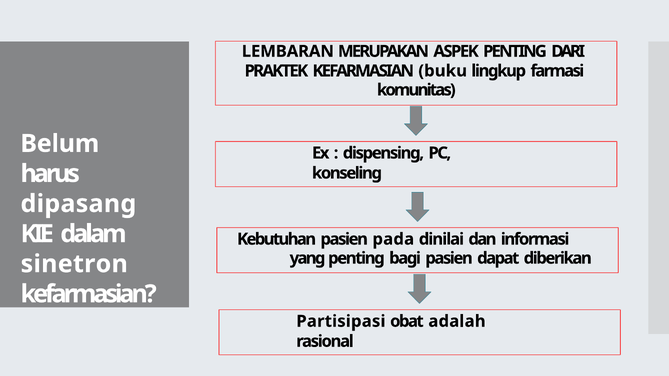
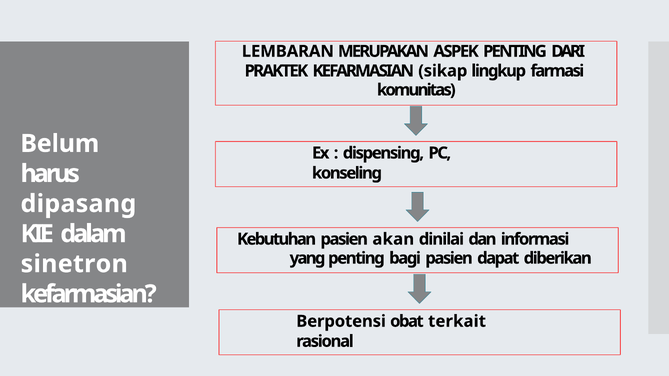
buku: buku -> sikap (443, 71)
pada: pada -> akan (393, 239)
Partisipasi: Partisipasi -> Berpotensi (341, 322)
adalah: adalah -> terkait (457, 322)
